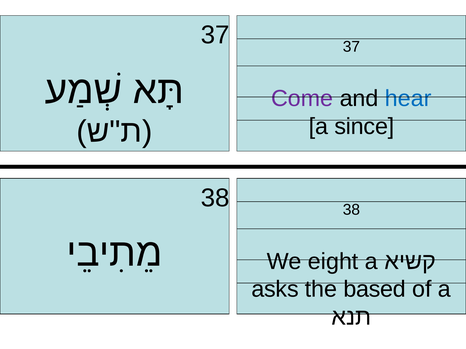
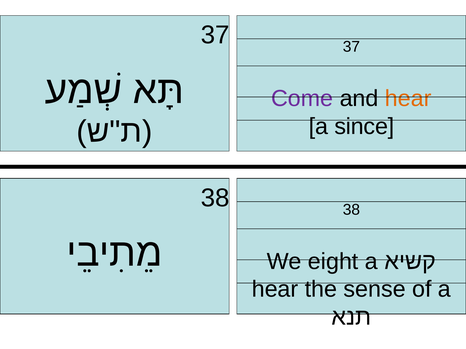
hear colour: blue -> orange (408, 99)
asks: asks -> hear (275, 290)
based: based -> sense (375, 290)
